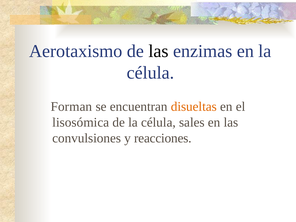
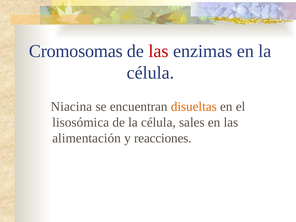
Aerotaxismo: Aerotaxismo -> Cromosomas (76, 51)
las colour: black -> red (159, 51)
Forman: Forman -> Niacina (71, 106)
convulsiones: convulsiones -> alimentación (87, 138)
